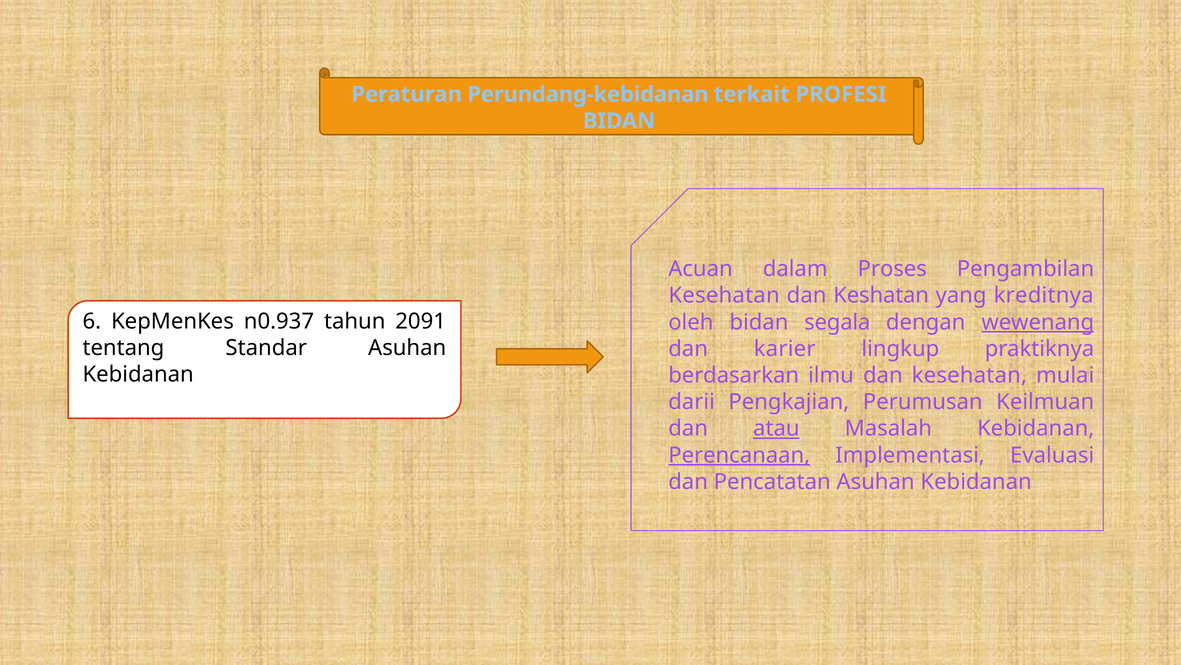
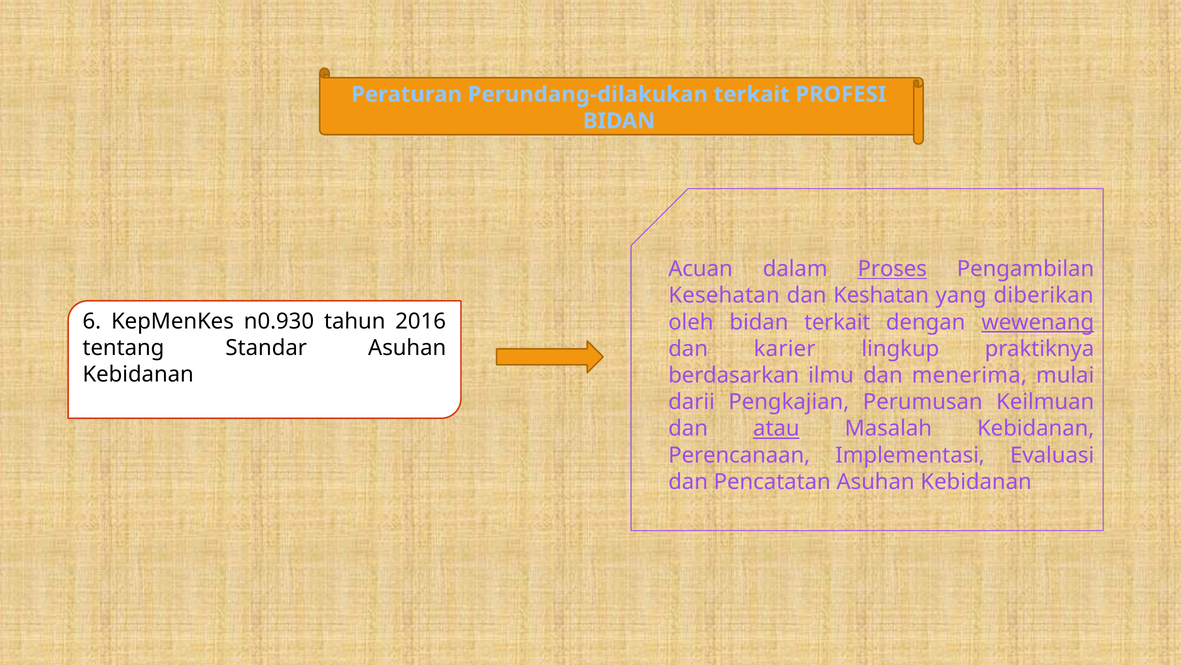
Perundang-kebidanan: Perundang-kebidanan -> Perundang-dilakukan (588, 94)
Proses underline: none -> present (892, 269)
kreditnya: kreditnya -> diberikan (1044, 295)
n0.937: n0.937 -> n0.930 (279, 321)
2091: 2091 -> 2016 (421, 321)
bidan segala: segala -> terkait (837, 322)
dan kesehatan: kesehatan -> menerima (969, 375)
Perencanaan underline: present -> none (739, 455)
